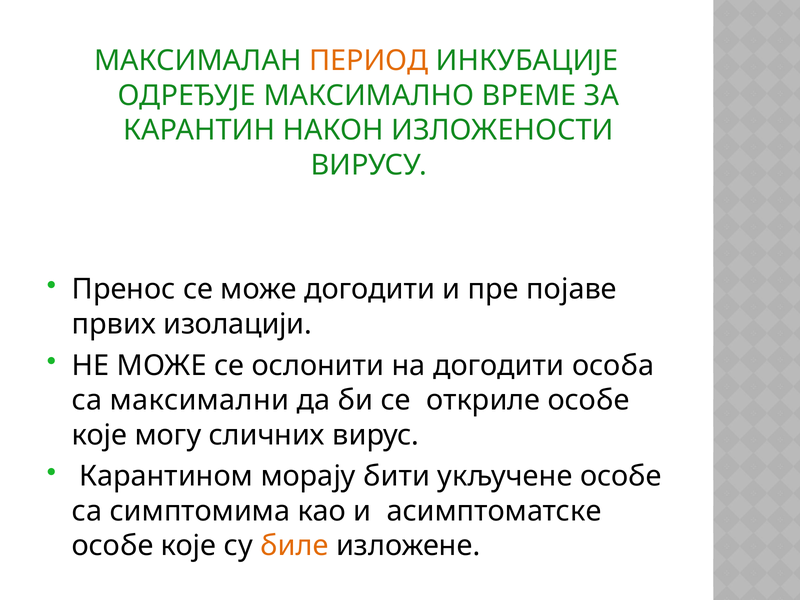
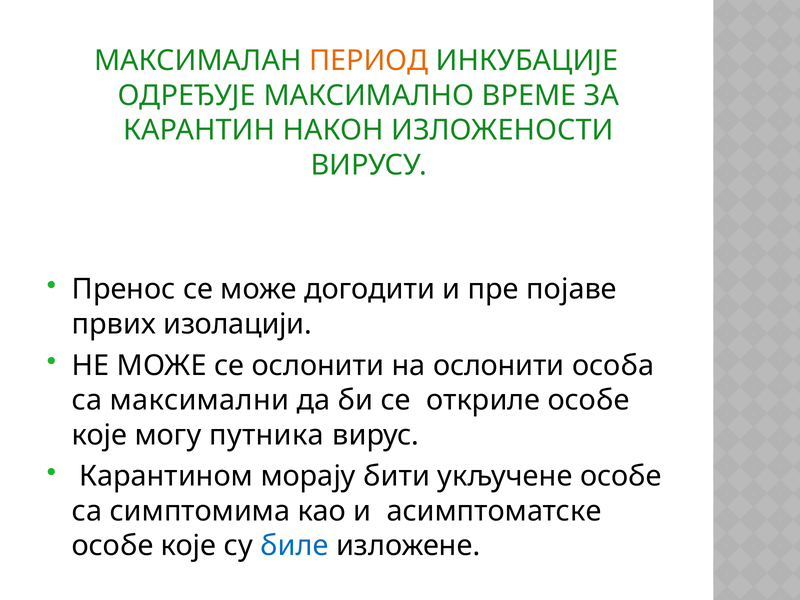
на догодити: догодити -> ослонити (499, 365)
сличних: сличних -> путника (266, 435)
биле colour: orange -> blue (294, 546)
